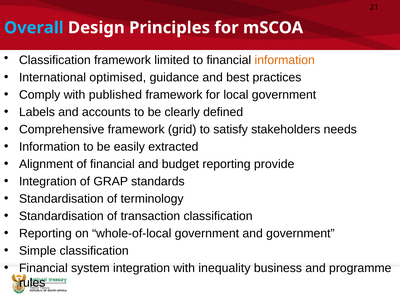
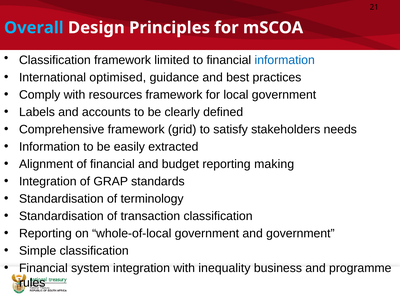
information colour: orange -> blue (285, 60)
published: published -> resources (115, 95)
provide: provide -> making (274, 164)
